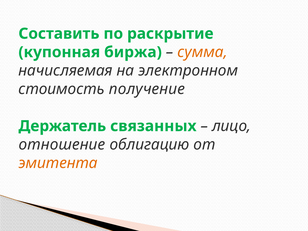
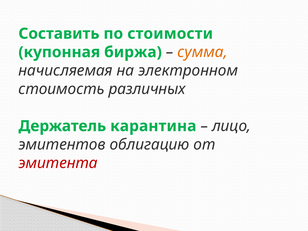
раскрытие: раскрытие -> стоимости (170, 34)
получение: получение -> различных (147, 89)
связанных: связанных -> карантина (153, 126)
отношение: отношение -> эмитентов (62, 145)
эмитента colour: orange -> red (58, 163)
